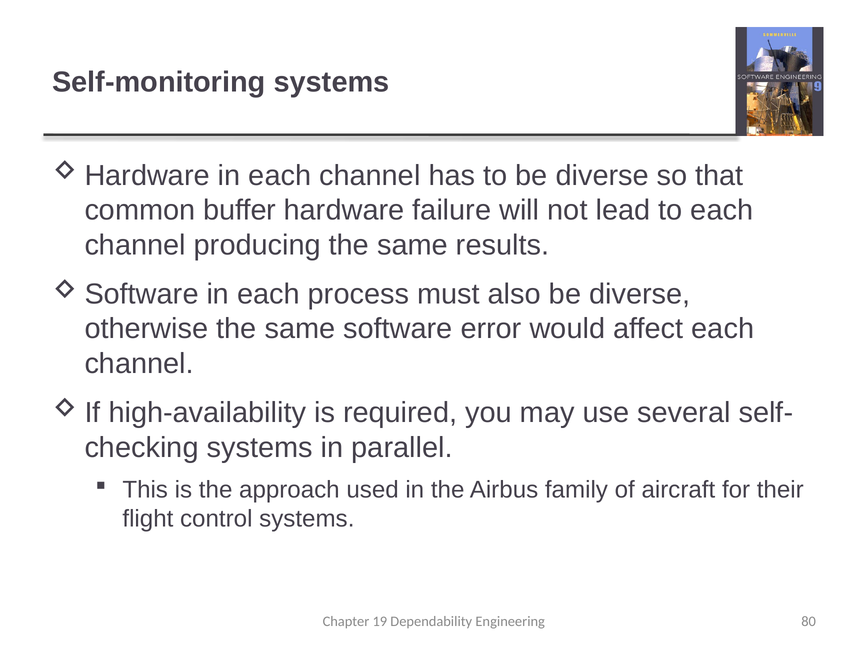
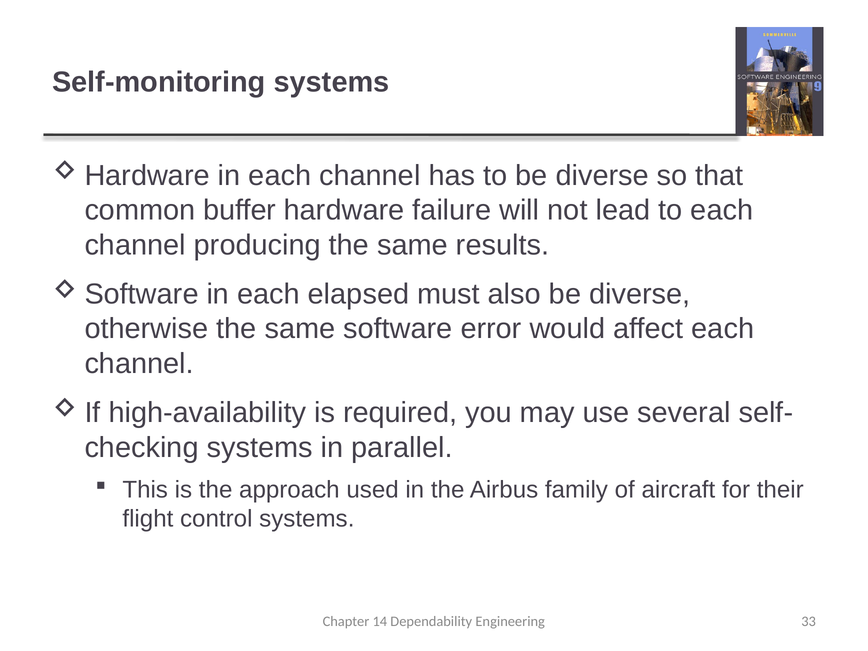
process: process -> elapsed (359, 294)
19: 19 -> 14 (380, 622)
80: 80 -> 33 (809, 622)
